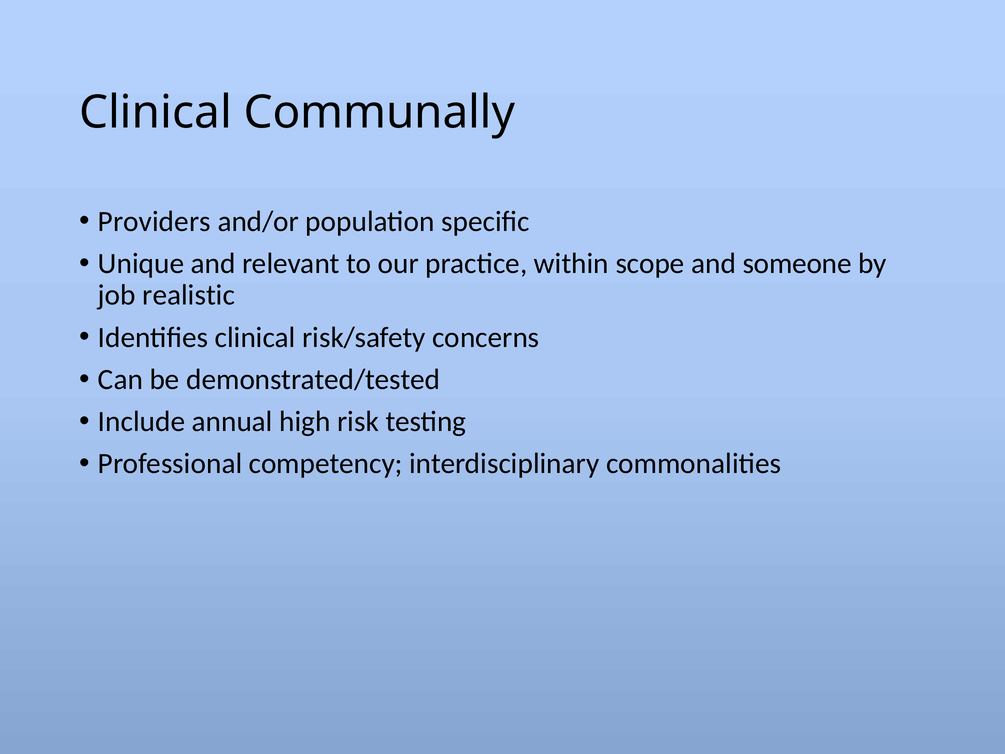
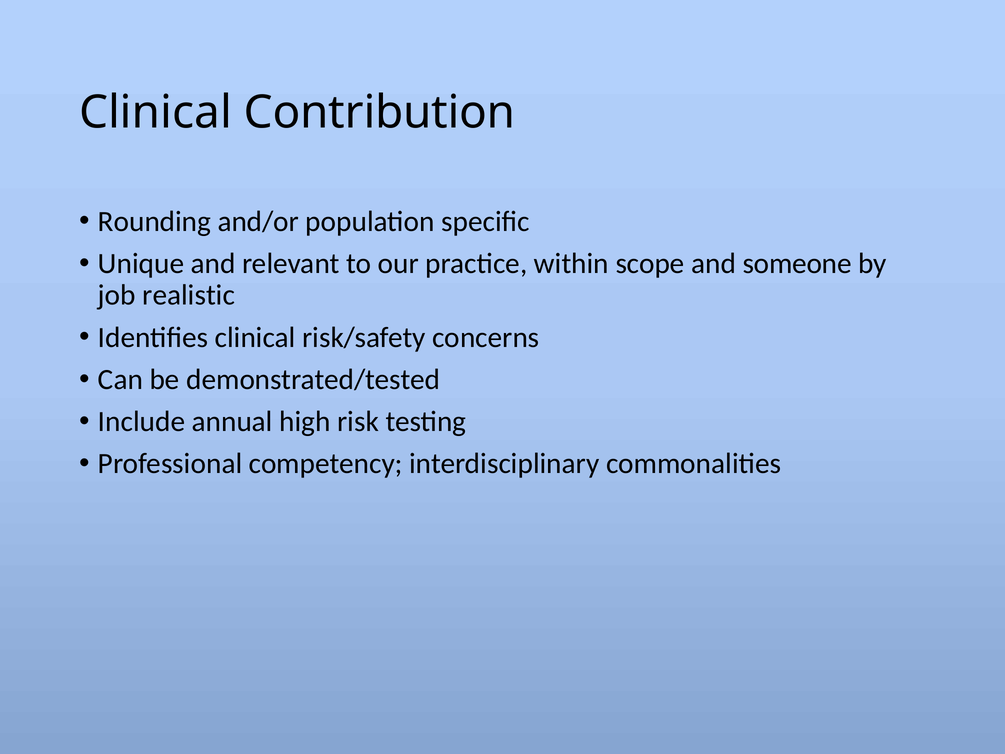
Communally: Communally -> Contribution (380, 113)
Providers: Providers -> Rounding (154, 221)
